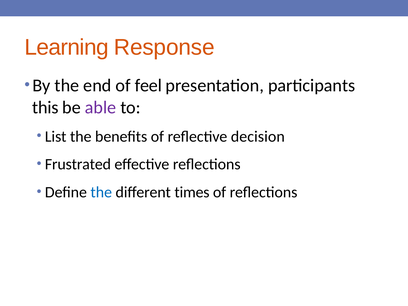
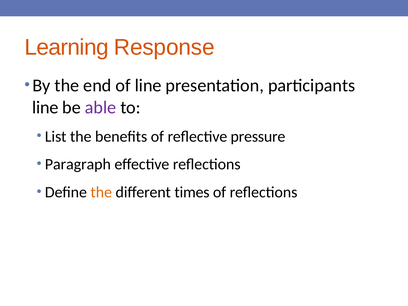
of feel: feel -> line (148, 86)
this: this -> line (45, 107)
decision: decision -> pressure (258, 136)
Frustrated: Frustrated -> Paragraph (78, 164)
the colour: blue -> orange (101, 192)
